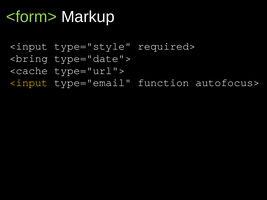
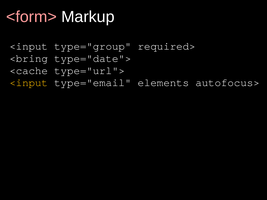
<form> colour: light green -> pink (31, 17)
type="style: type="style -> type="group (93, 46)
function: function -> elements (163, 83)
